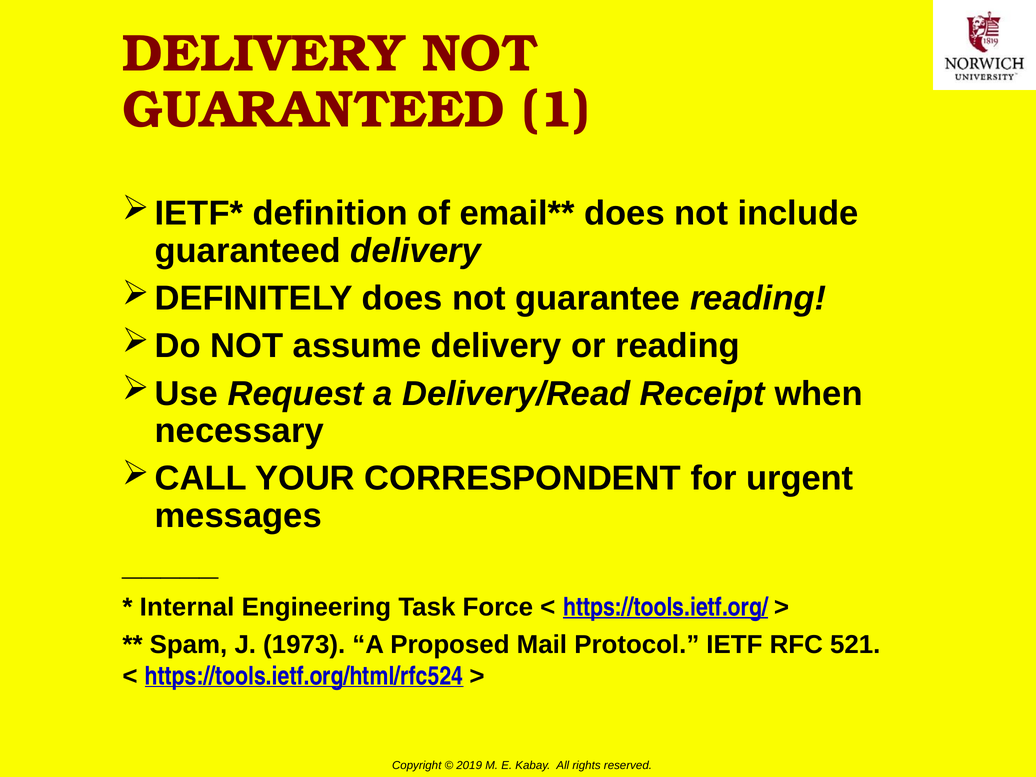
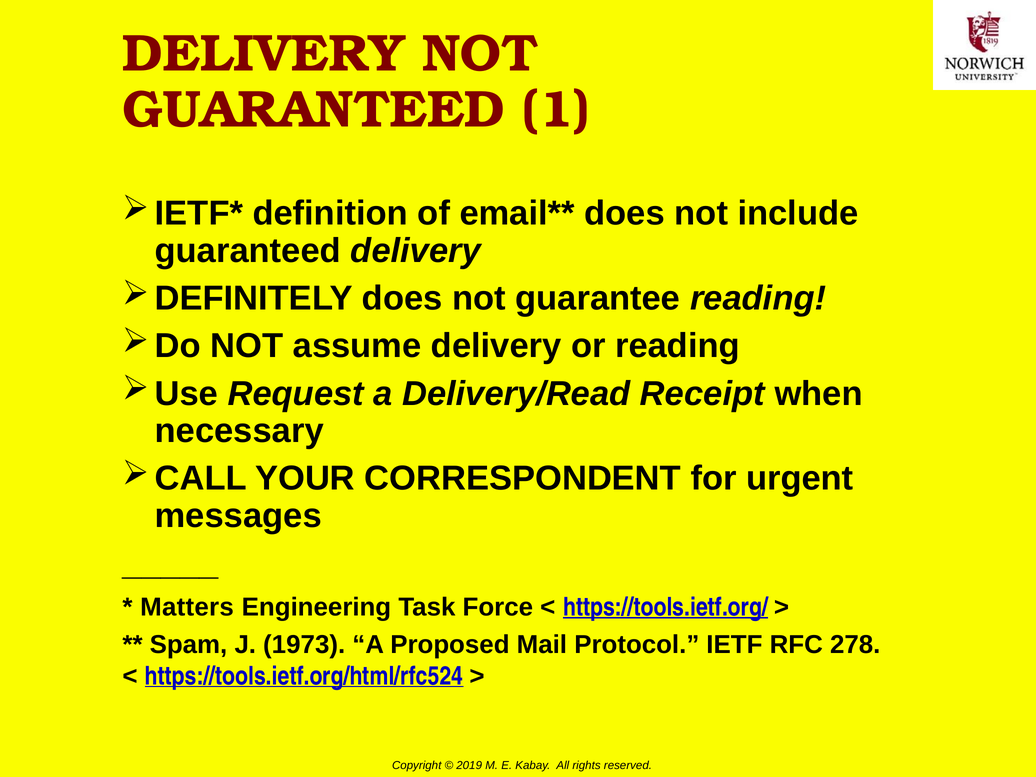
Internal: Internal -> Matters (187, 607)
521: 521 -> 278 (855, 645)
